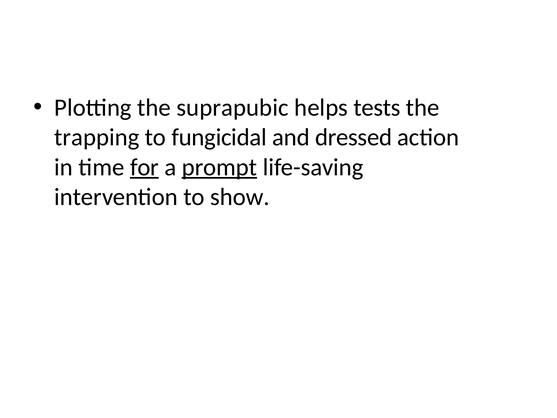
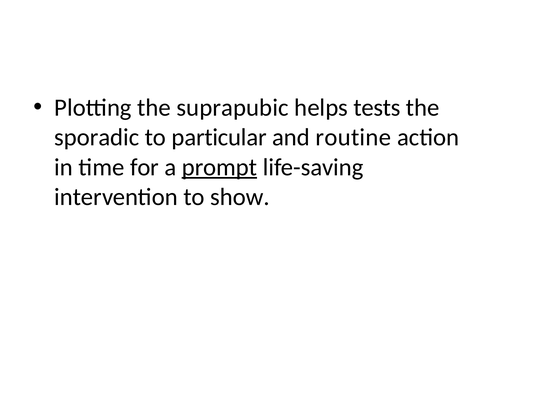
trapping: trapping -> sporadic (97, 137)
fungicidal: fungicidal -> particular (219, 137)
dressed: dressed -> routine (353, 137)
for underline: present -> none (145, 167)
